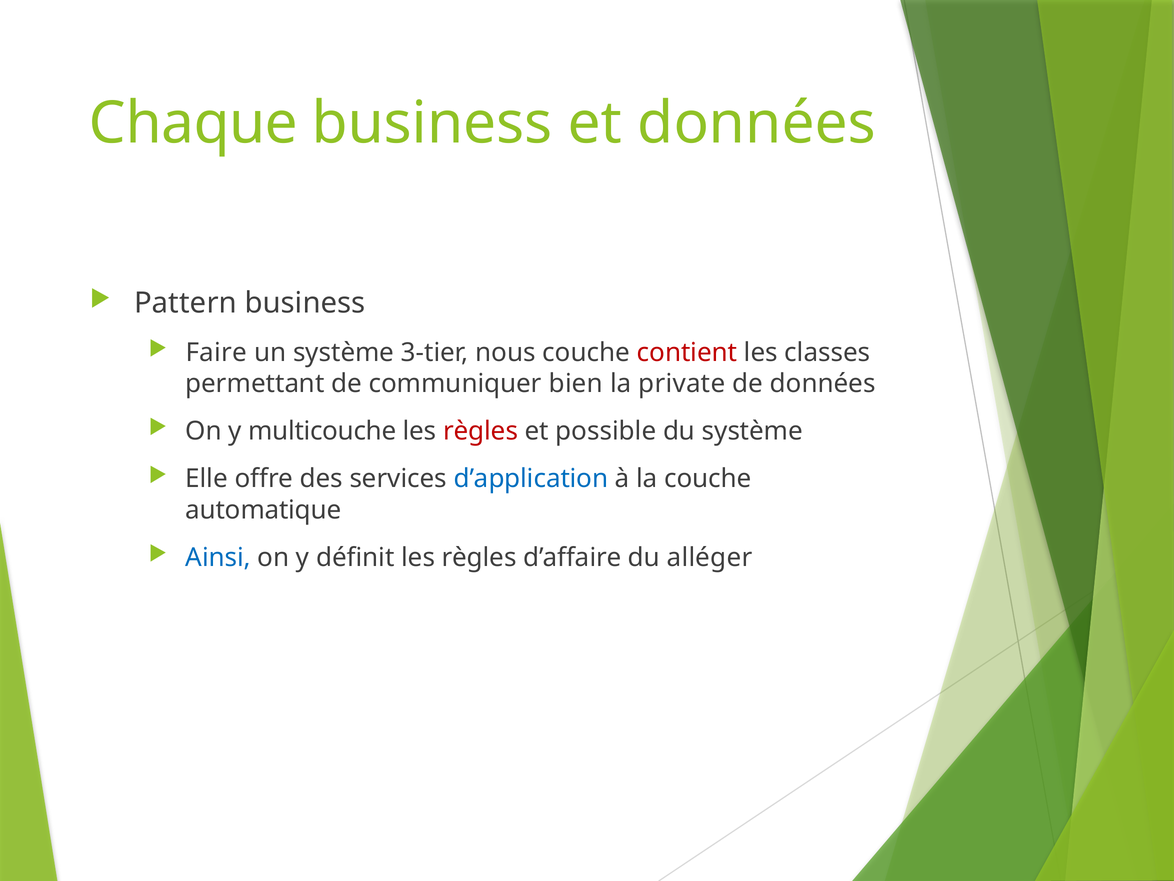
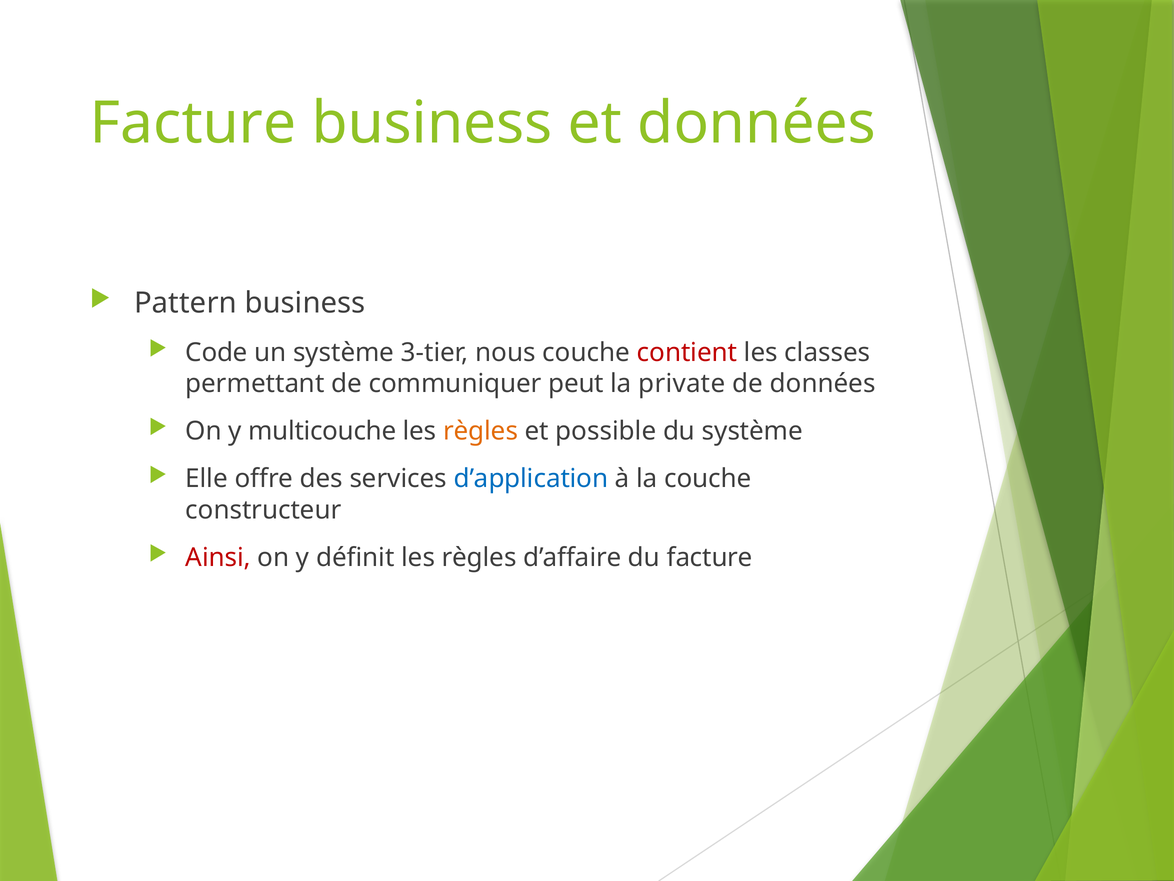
Chaque: Chaque -> Facture (193, 123)
Faire: Faire -> Code (216, 352)
bien: bien -> peut (576, 383)
règles colour: red -> orange (481, 431)
automatique: automatique -> constructeur (263, 510)
Ainsi colour: blue -> red (218, 557)
du alléger: alléger -> facture (710, 557)
